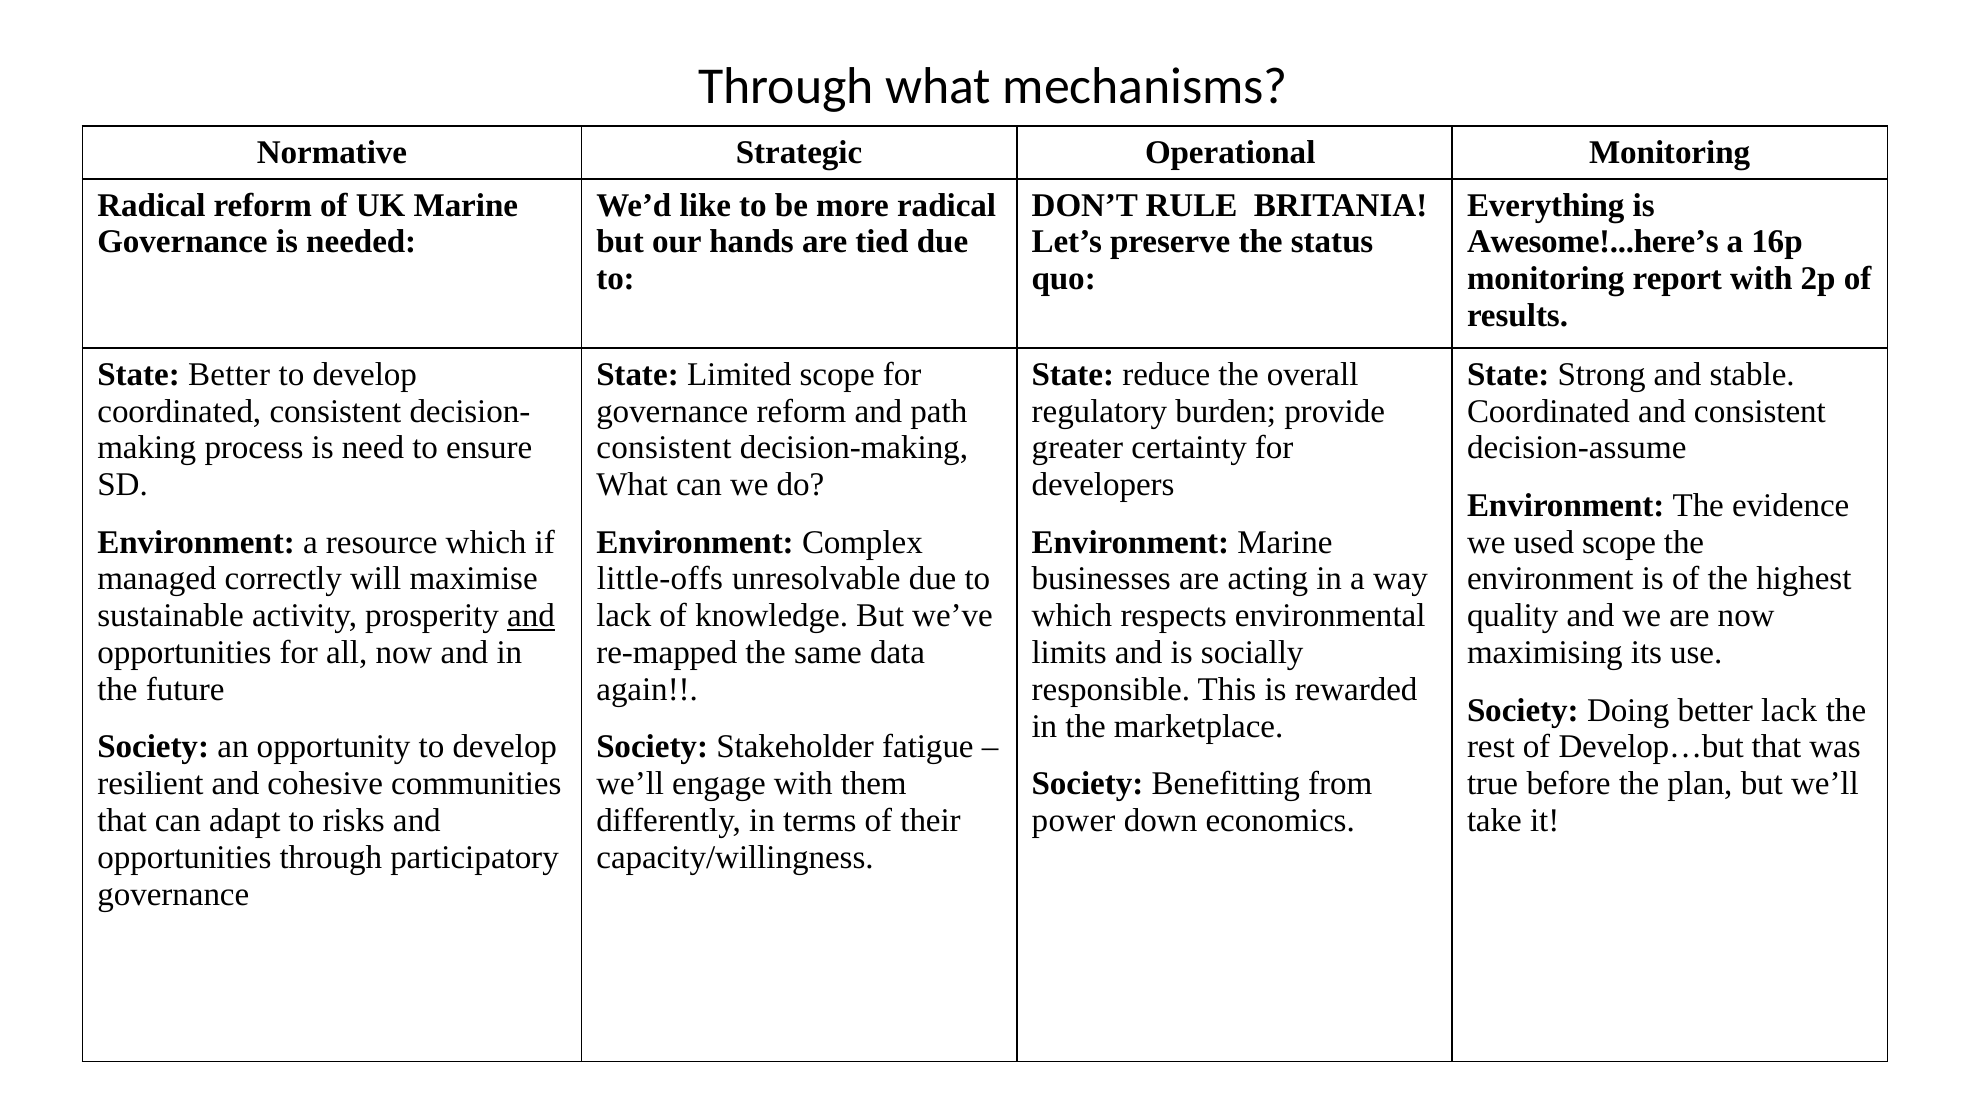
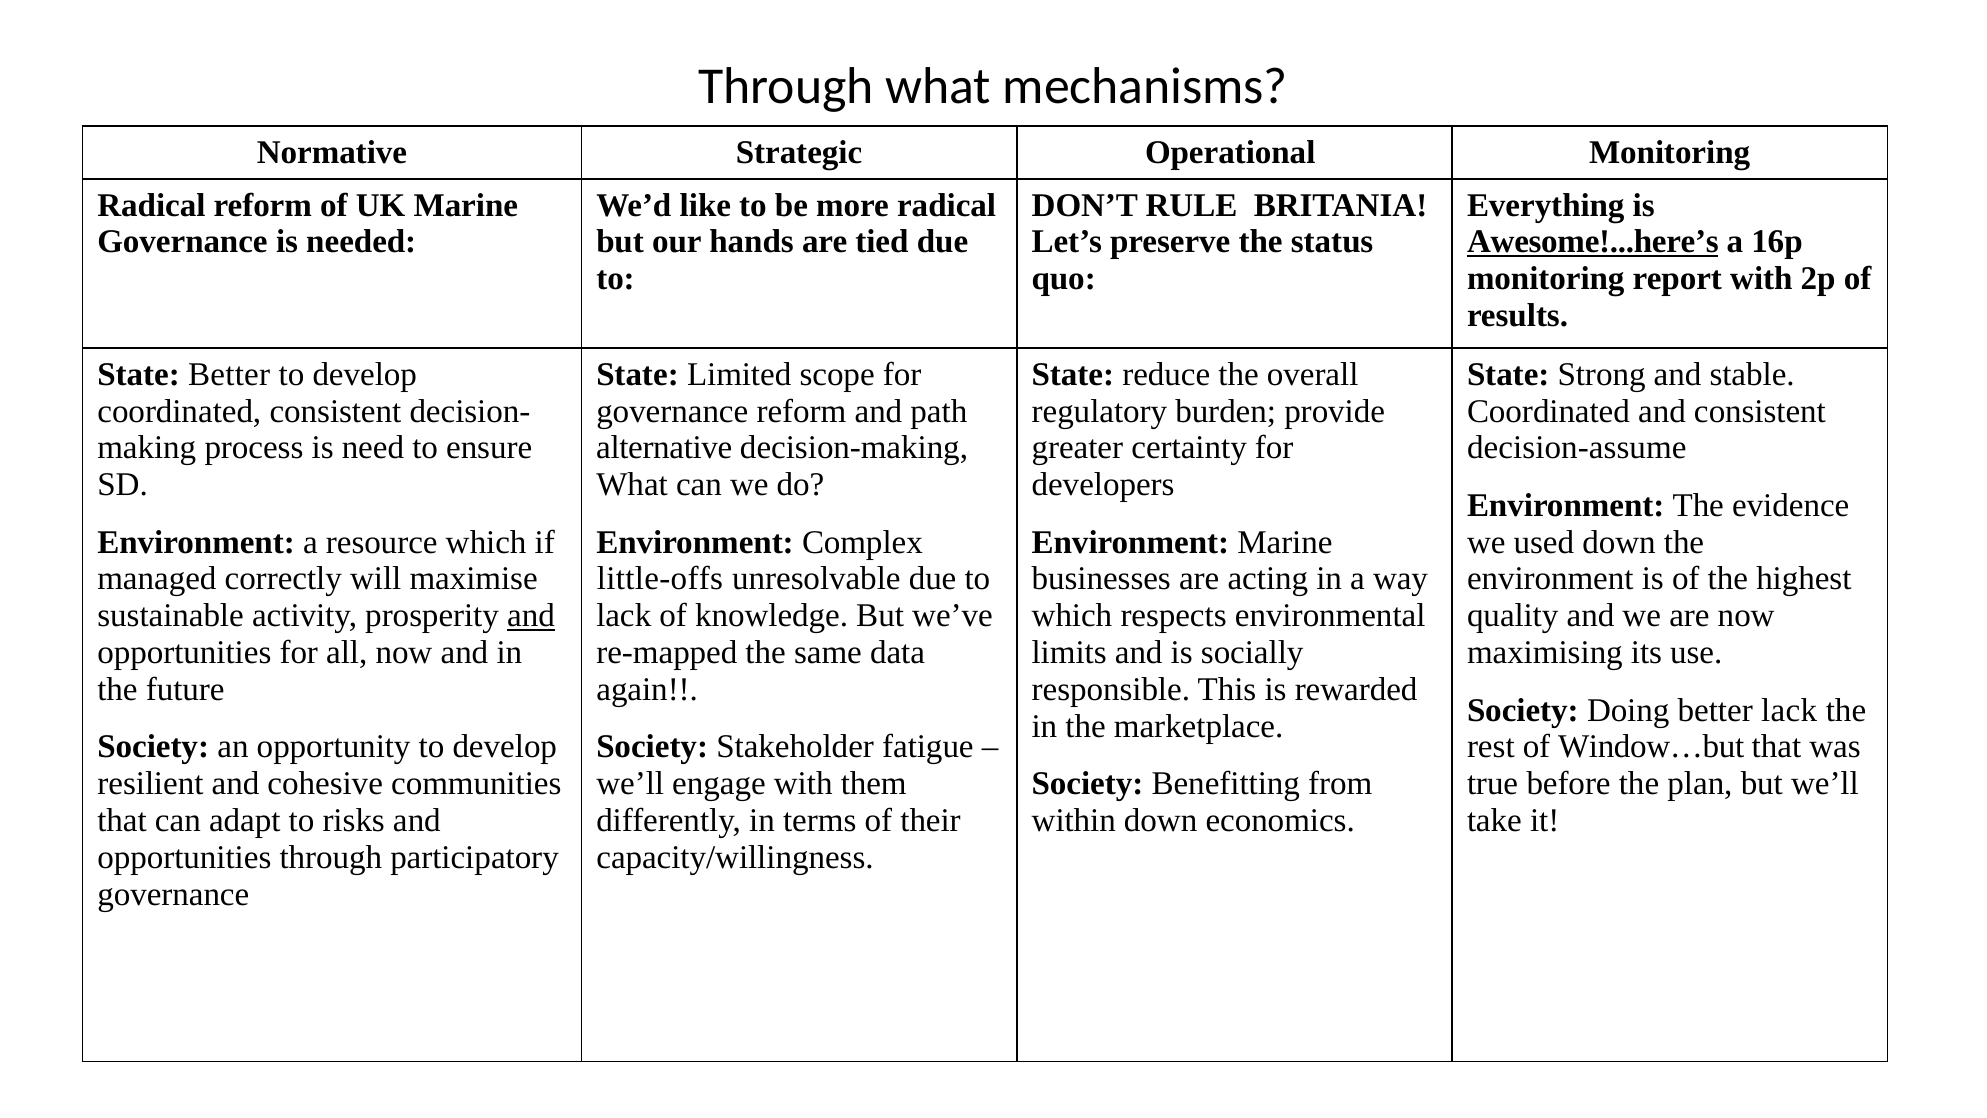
Awesome!...here’s underline: none -> present (1593, 242)
consistent: consistent -> alternative (664, 448)
used scope: scope -> down (1619, 542)
Develop…but: Develop…but -> Window…but (1651, 747)
power: power -> within (1074, 820)
